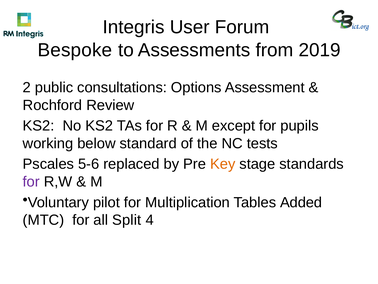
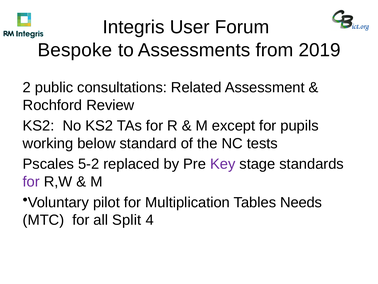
Options: Options -> Related (196, 87)
5-6: 5-6 -> 5-2 (89, 164)
Key colour: orange -> purple (223, 164)
Added: Added -> Needs (301, 202)
